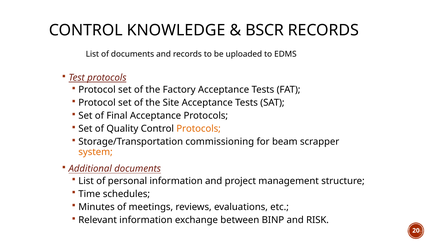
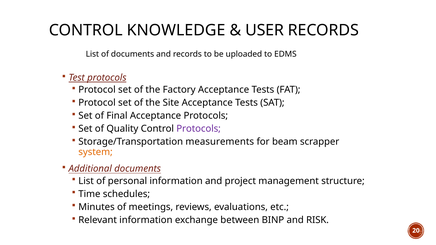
BSCR: BSCR -> USER (265, 30)
Protocols colour: orange -> purple (199, 129)
commissioning: commissioning -> measurements (220, 142)
